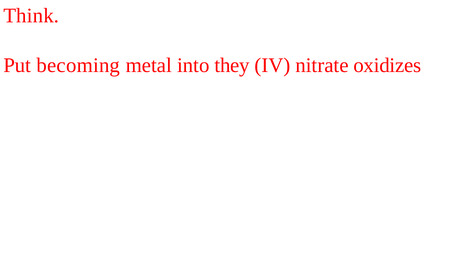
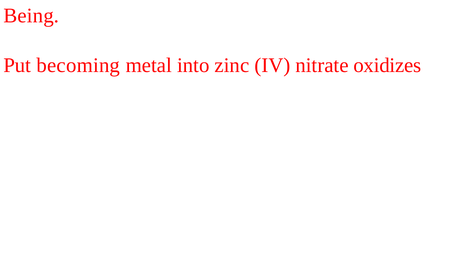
Think: Think -> Being (31, 16)
they: they -> zinc (232, 66)
